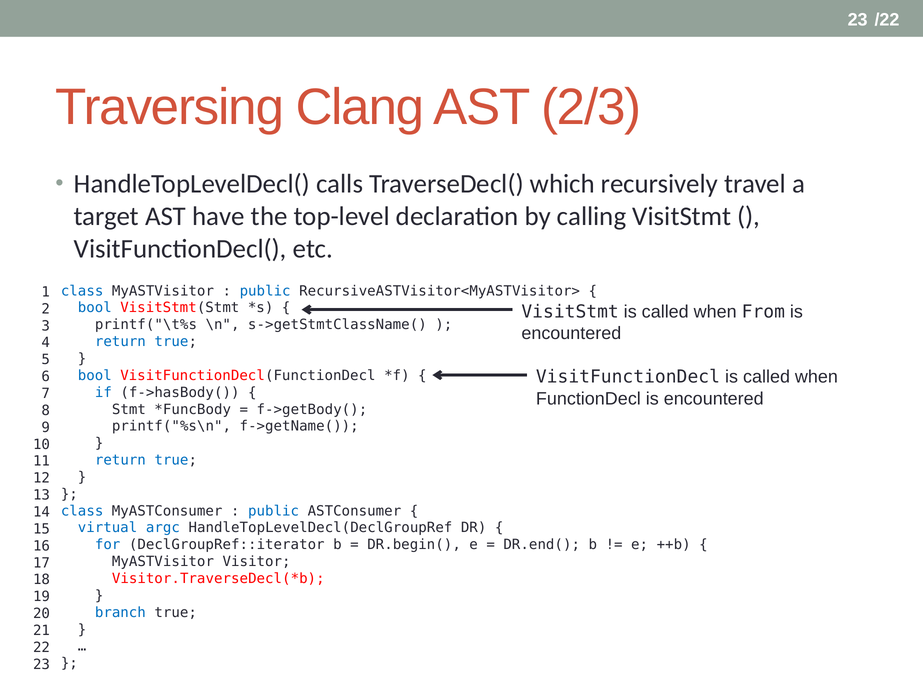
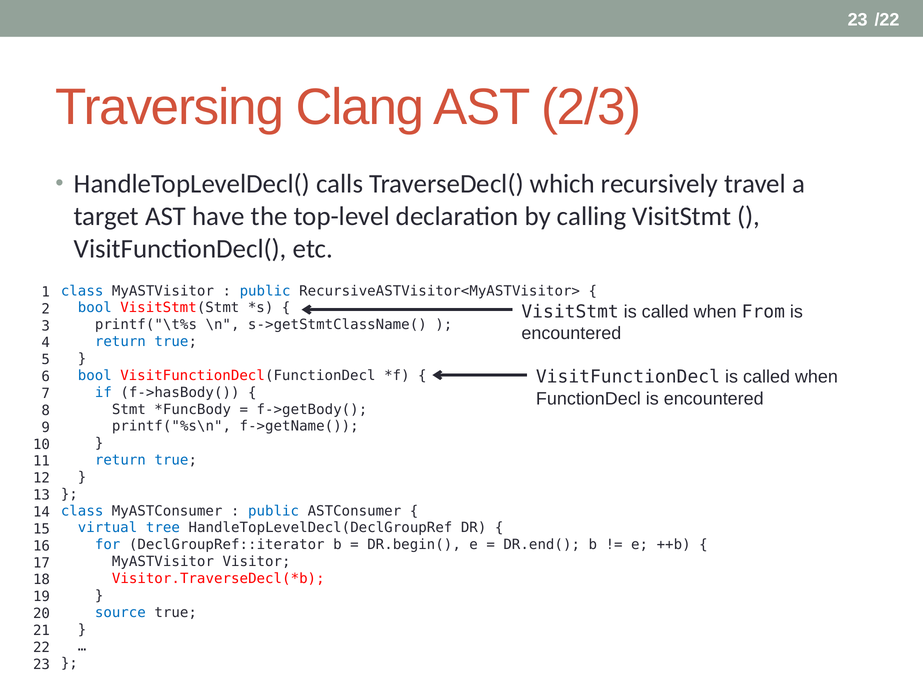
argc: argc -> tree (163, 528)
branch: branch -> source (120, 613)
